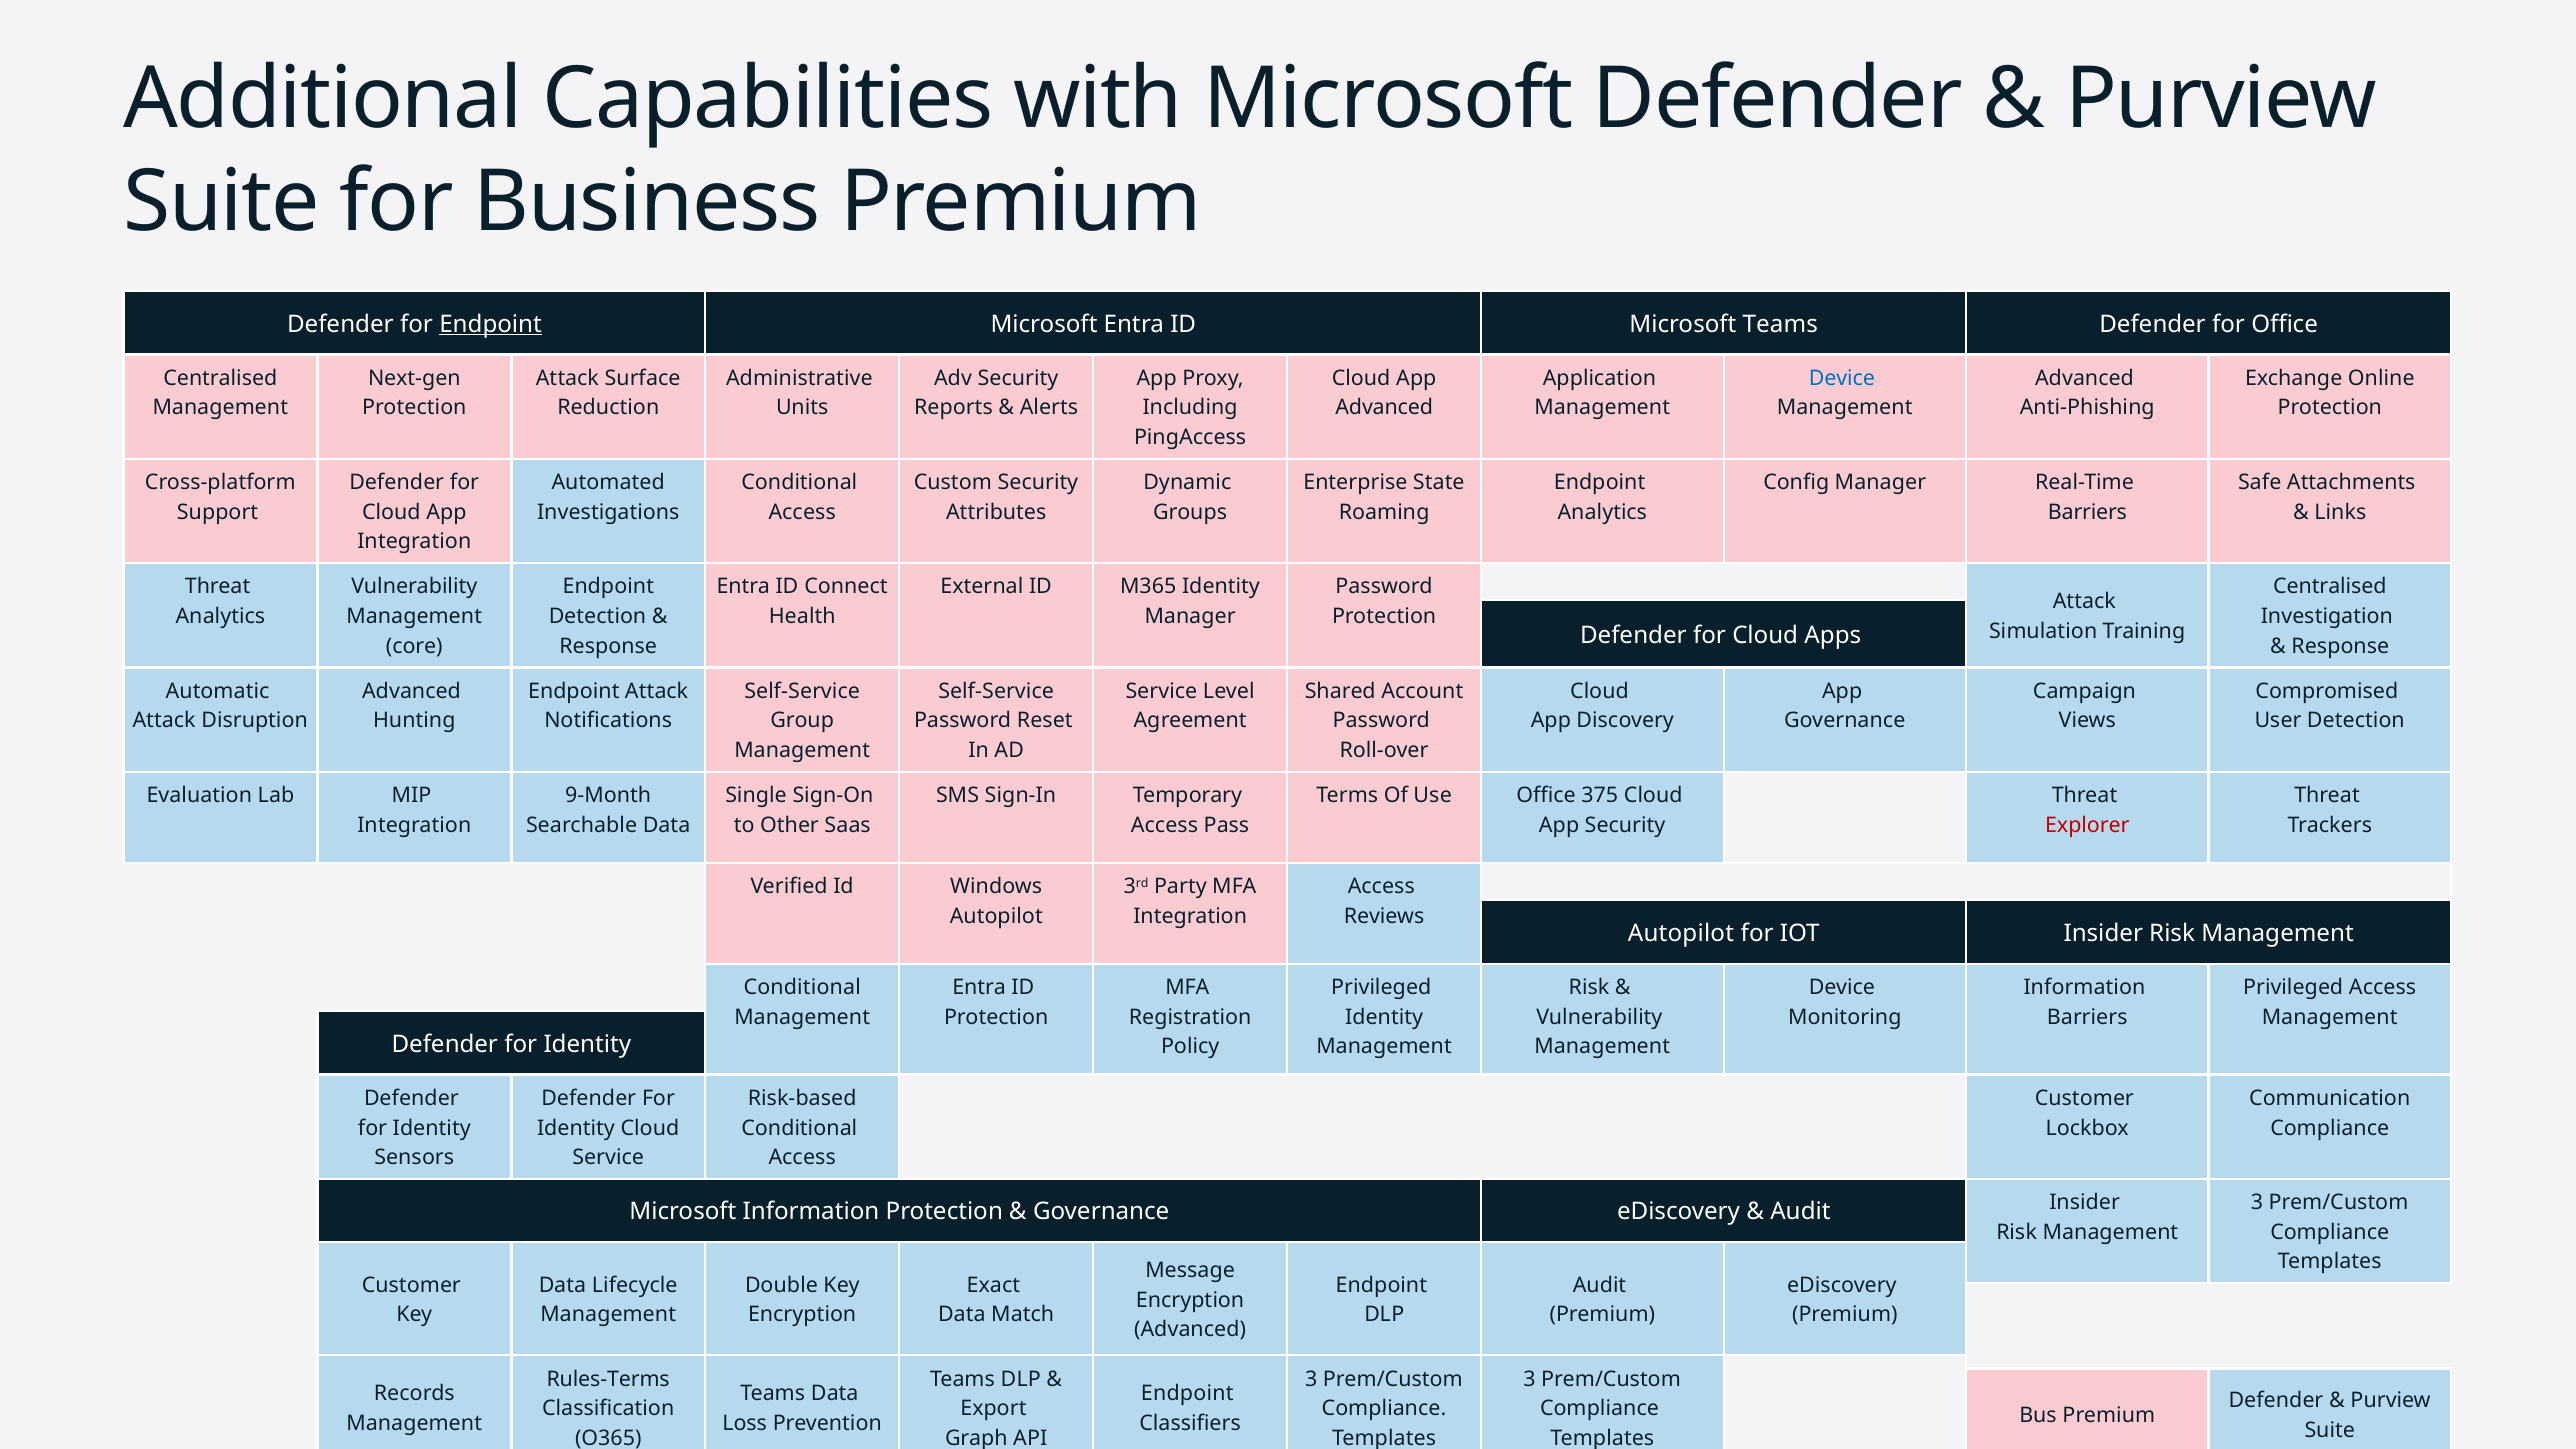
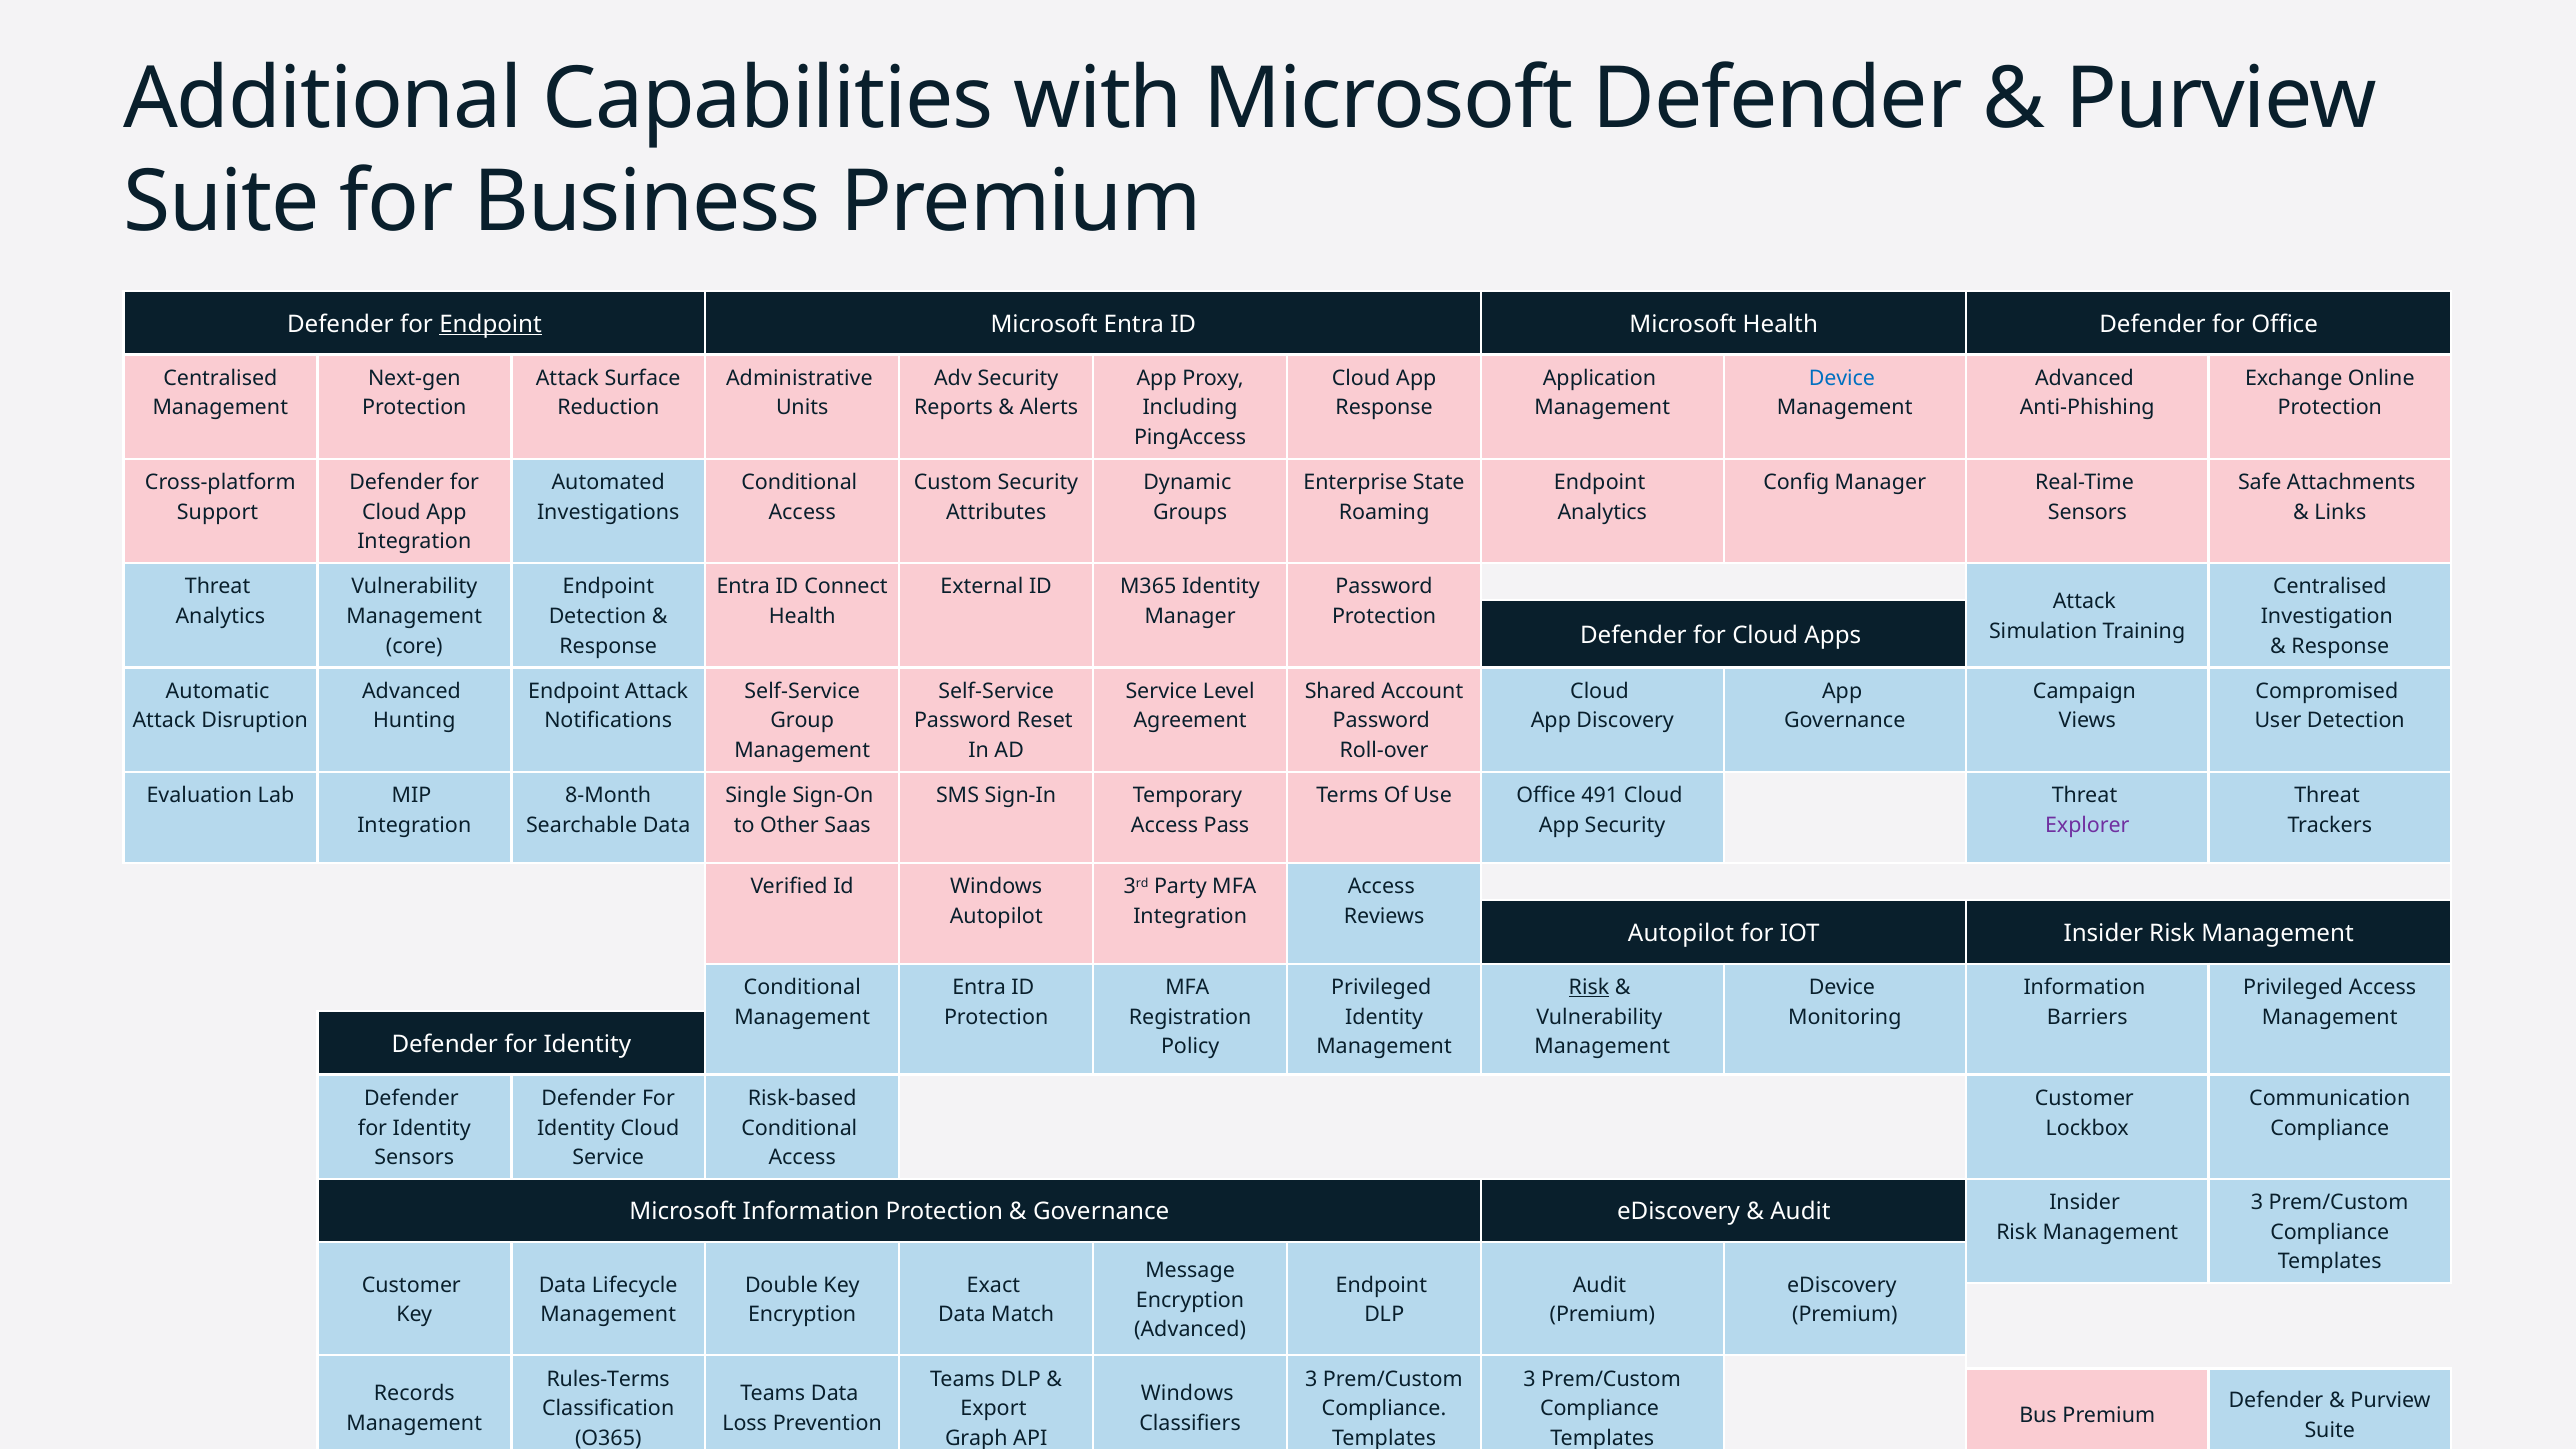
Microsoft Teams: Teams -> Health (1780, 324)
Advanced: Advanced -> Response (1384, 408)
Barriers: Barriers -> Sensors (2087, 512)
9-Month: 9-Month -> 8-Month (608, 795)
375: 375 -> 491 (1600, 795)
Explorer colour: red -> purple (2087, 825)
Risk underline: none -> present (1589, 987)
Endpoint: Endpoint -> Windows (1187, 1394)
